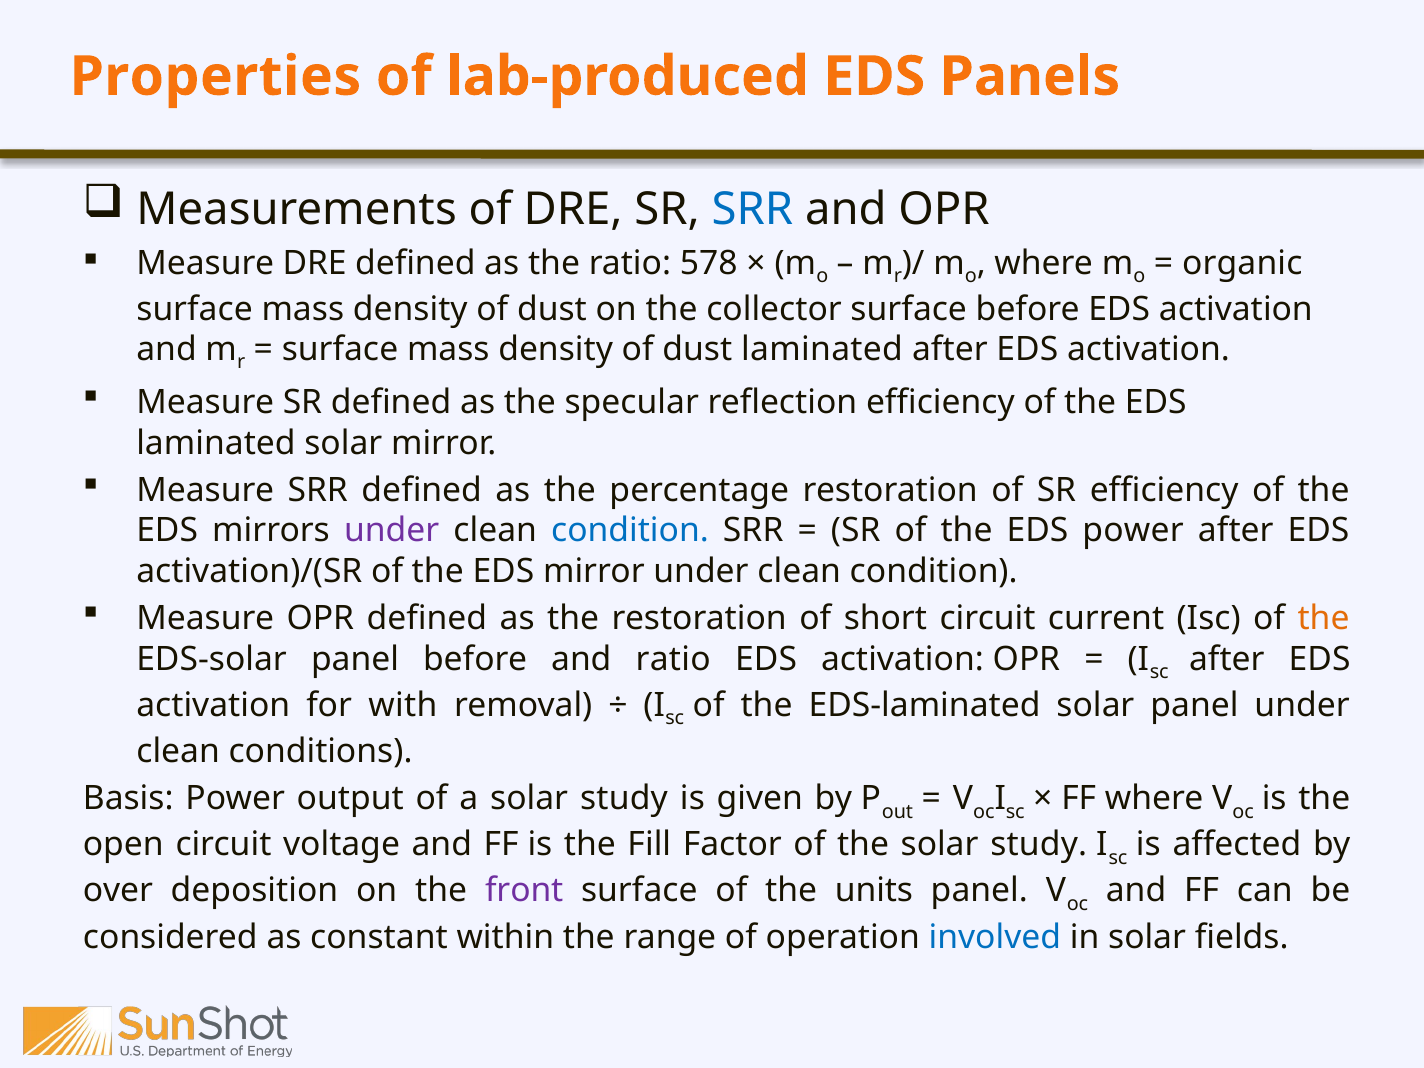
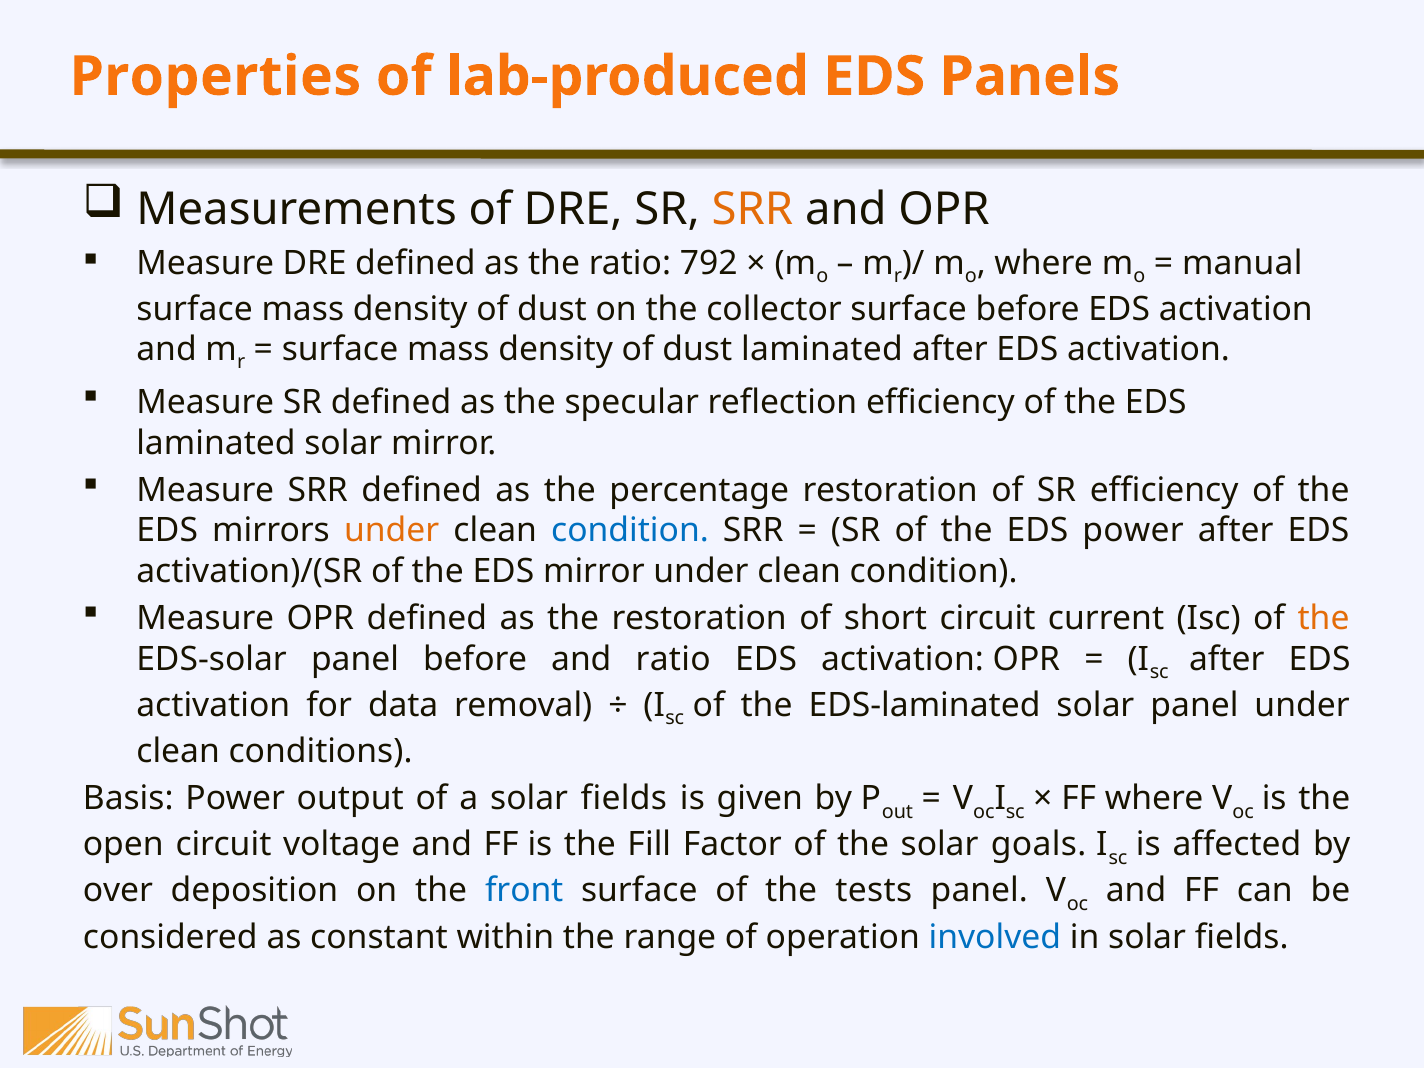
SRR colour: blue -> orange (752, 209)
578: 578 -> 792 (709, 263)
organic: organic -> manual (1242, 263)
under colour: purple -> orange (392, 531)
with: with -> data (403, 705)
a solar study: study -> fields (624, 799)
the solar study: study -> goals (1039, 845)
front colour: purple -> blue (524, 891)
units: units -> tests (874, 891)
